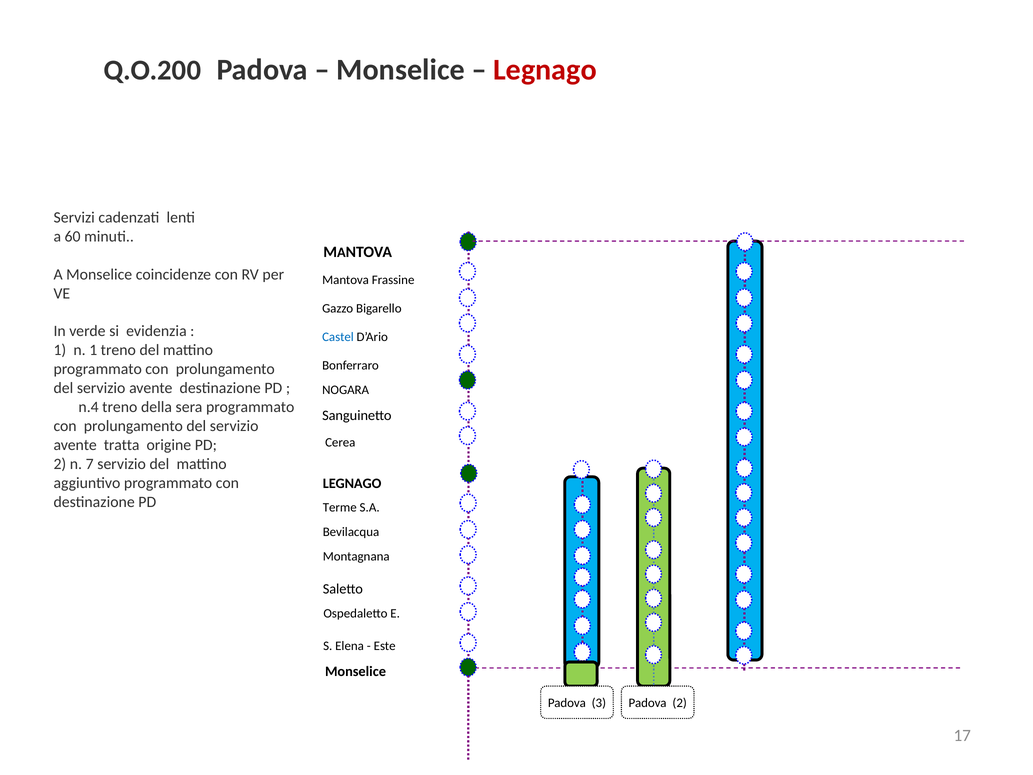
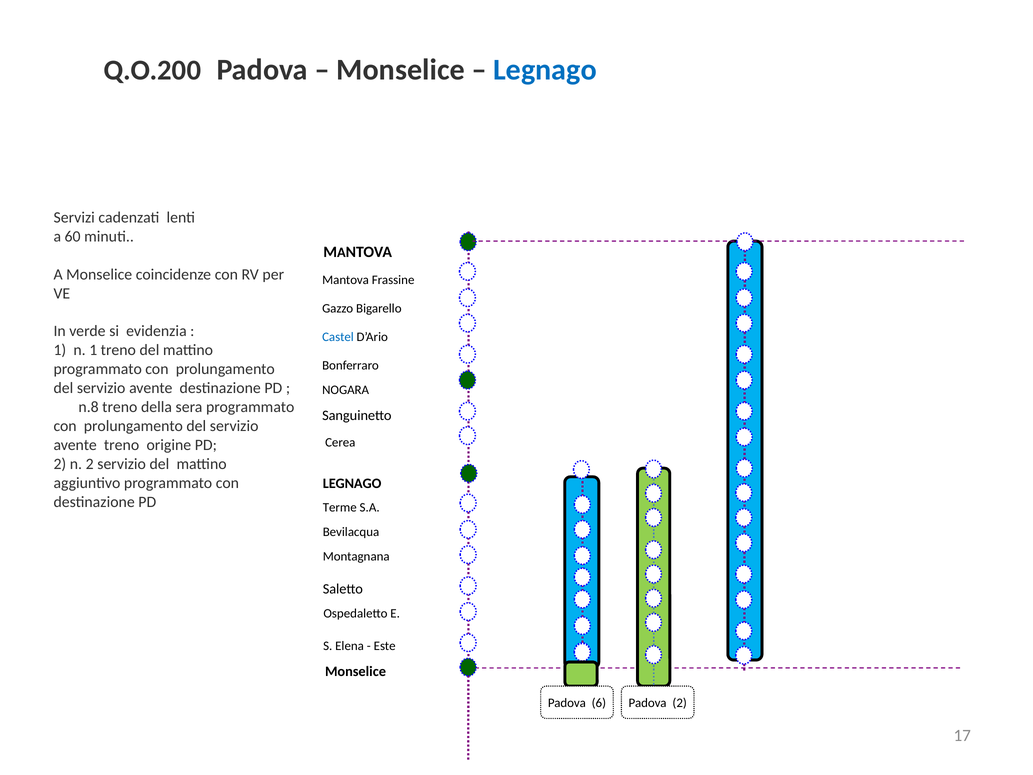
Legnago colour: red -> blue (545, 70)
n.4: n.4 -> n.8 (89, 407)
avente tratta: tratta -> treno (122, 445)
n 7: 7 -> 2 (90, 464)
3: 3 -> 6 (599, 703)
